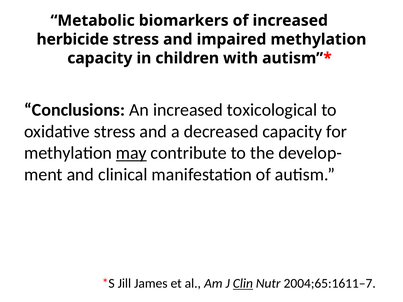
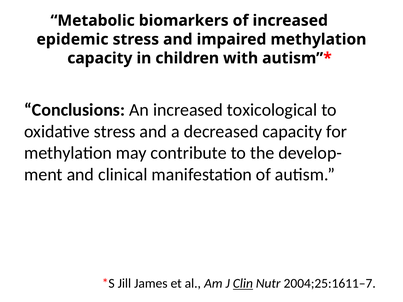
herbicide: herbicide -> epidemic (72, 39)
may underline: present -> none (131, 153)
2004;65:1611–7: 2004;65:1611–7 -> 2004;25:1611–7 (330, 284)
